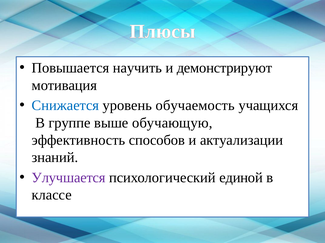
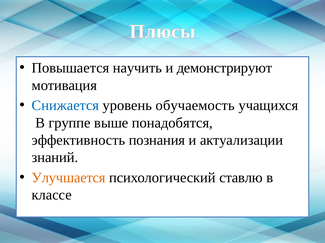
обучающую: обучающую -> понадобятся (172, 123)
способов: способов -> познания (157, 140)
Улучшается colour: purple -> orange (69, 178)
единой: единой -> ставлю (241, 178)
